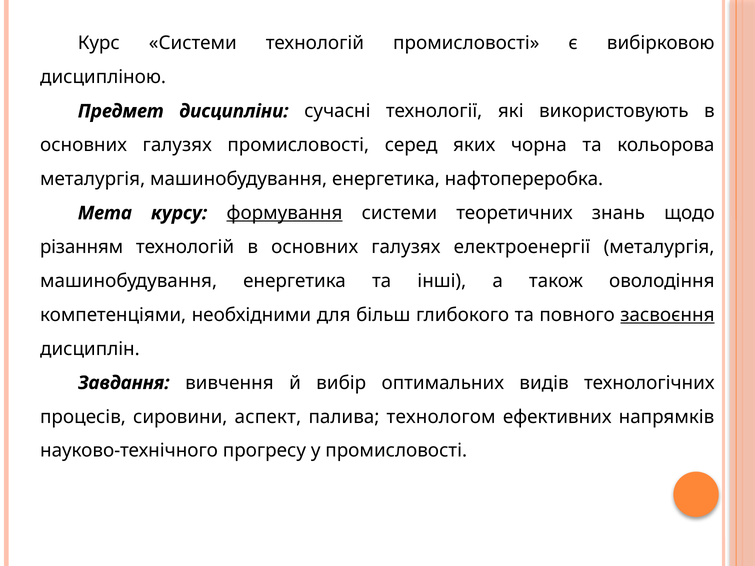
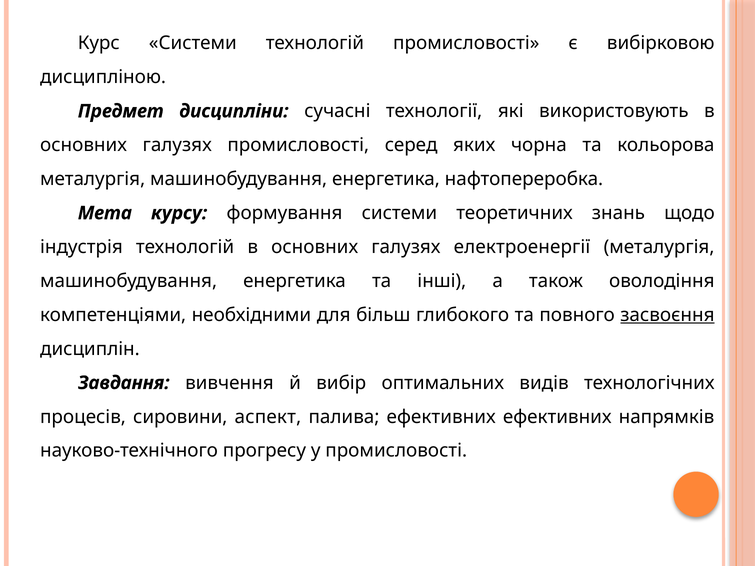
формування underline: present -> none (285, 213)
різанням: різанням -> індустрія (81, 247)
палива технологом: технологом -> ефективних (441, 417)
